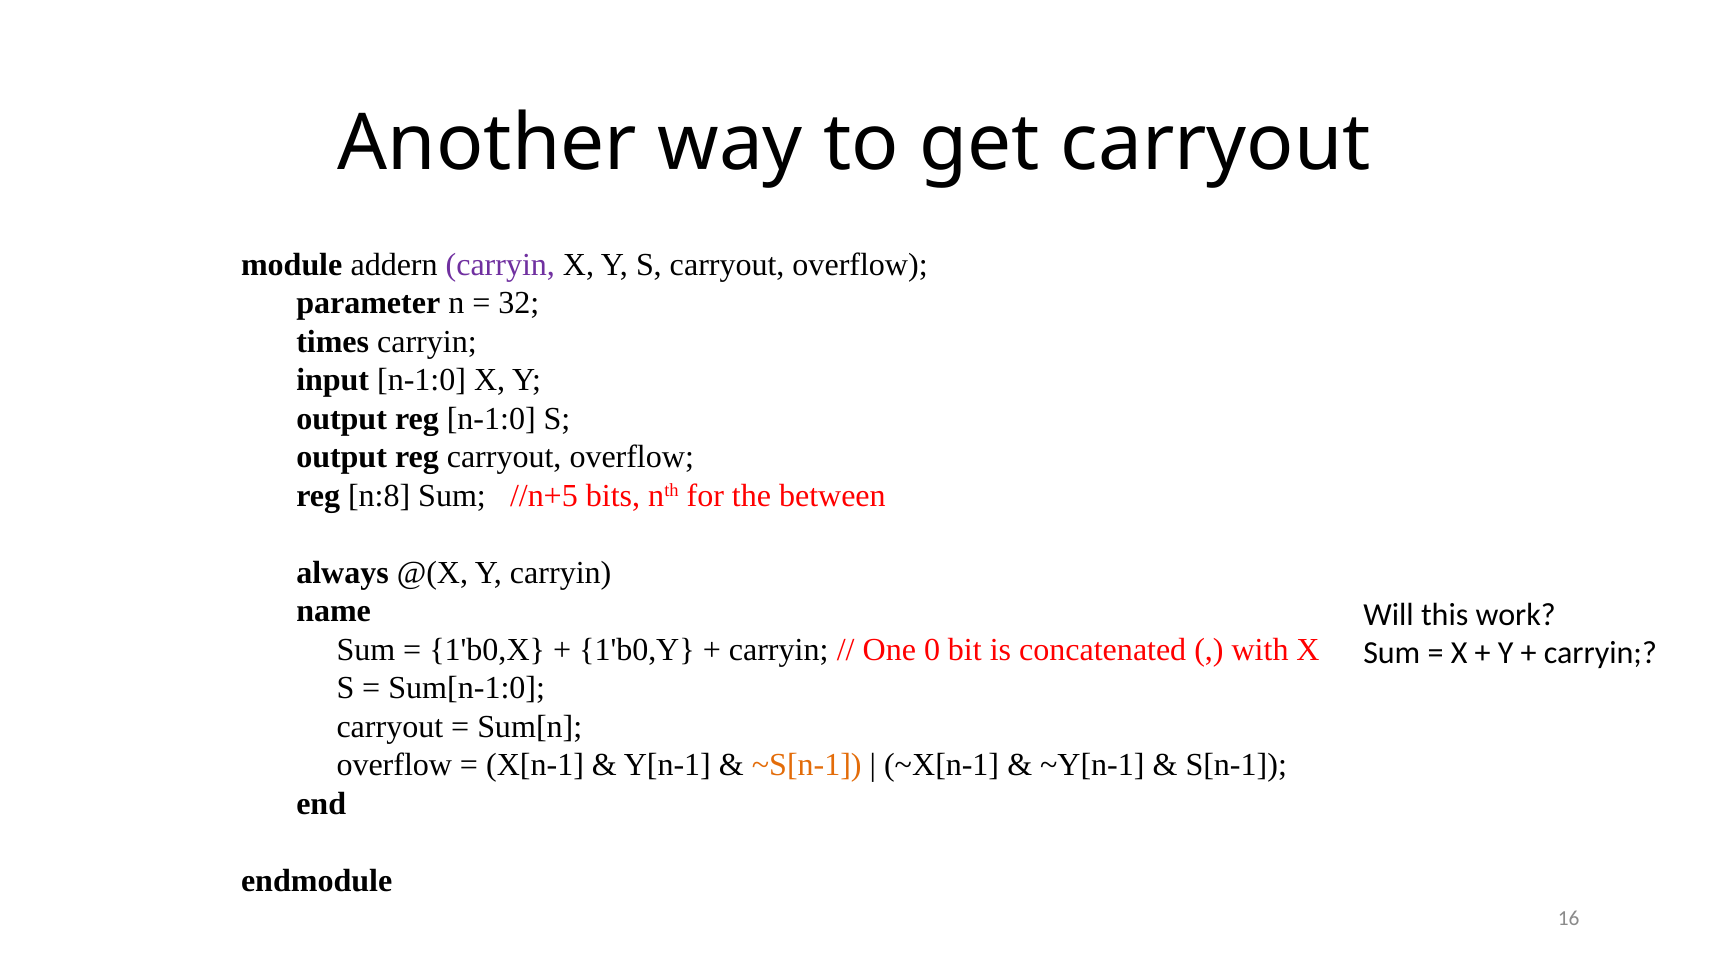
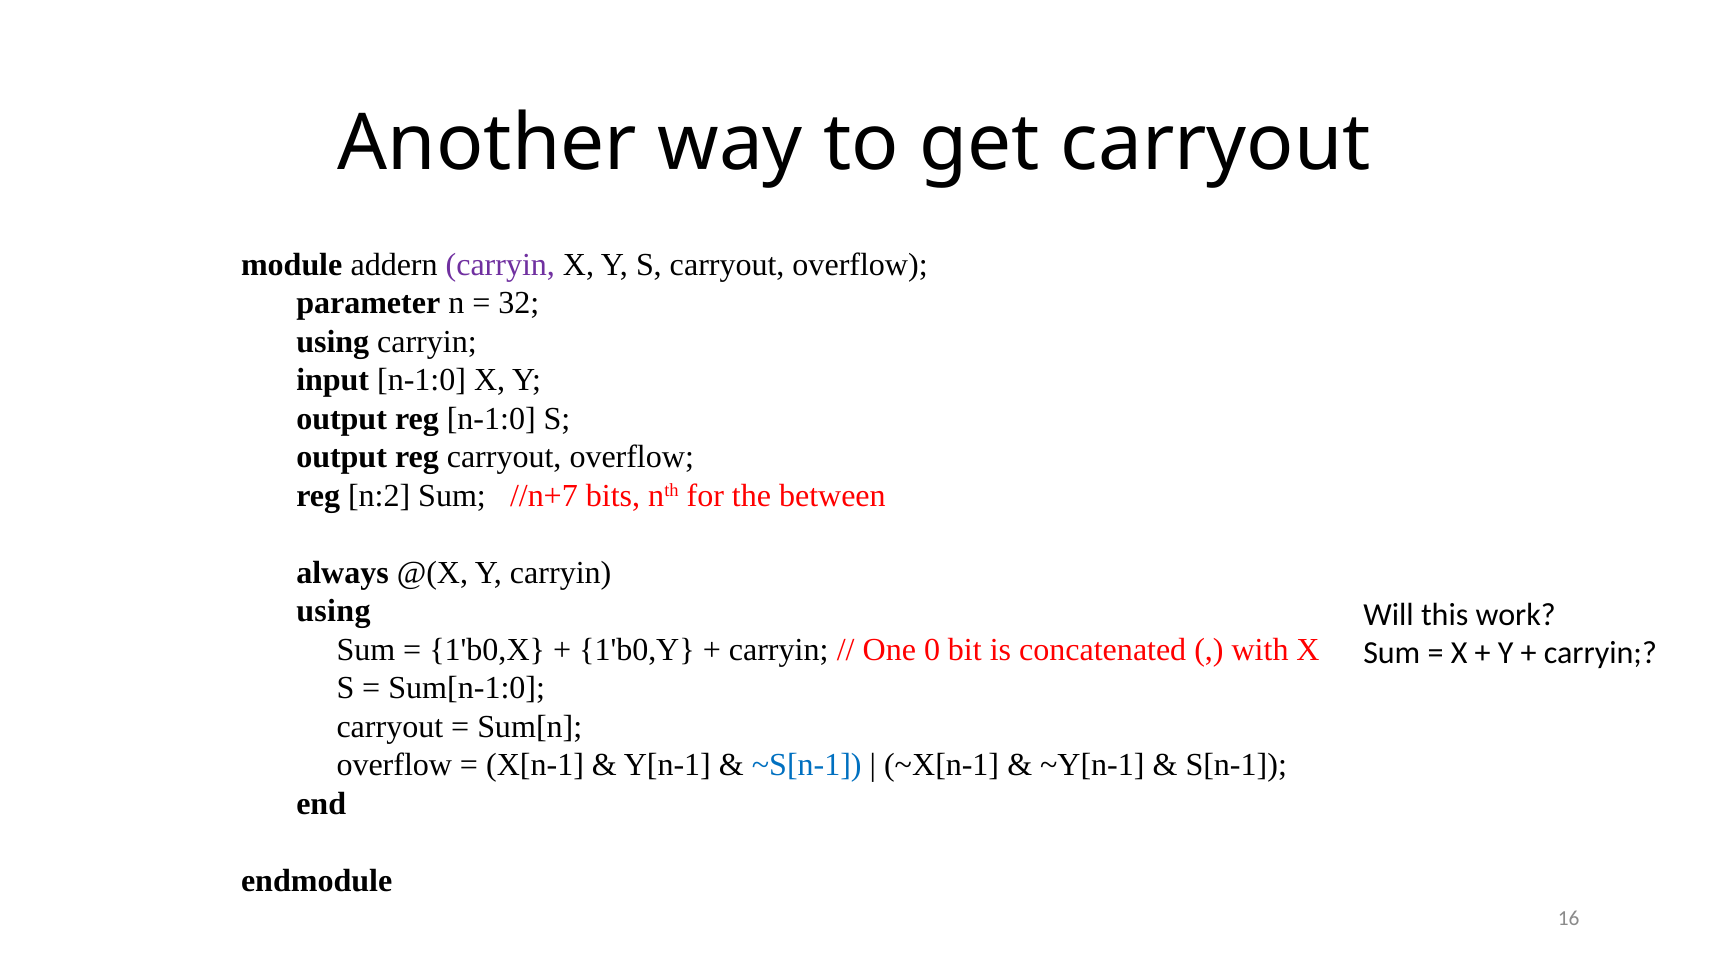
times: times -> using (333, 342)
n:8: n:8 -> n:2 (379, 496)
//n+5: //n+5 -> //n+7 (544, 496)
name: name -> using (333, 611)
~S[n-1 colour: orange -> blue (807, 765)
